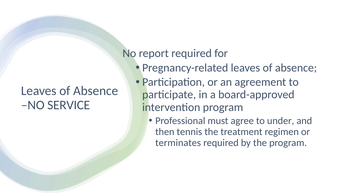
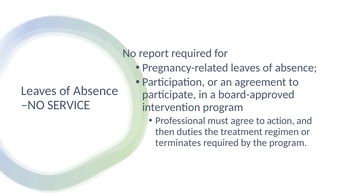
under: under -> action (281, 121)
tennis: tennis -> duties (189, 132)
